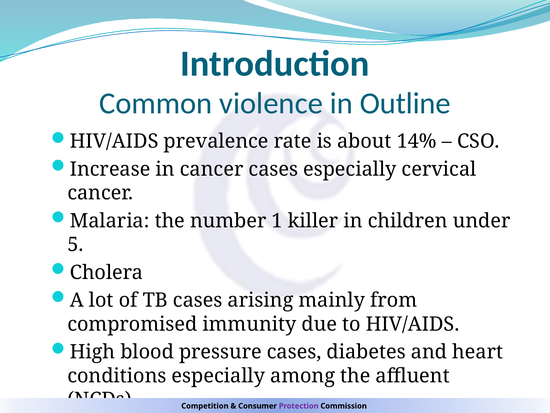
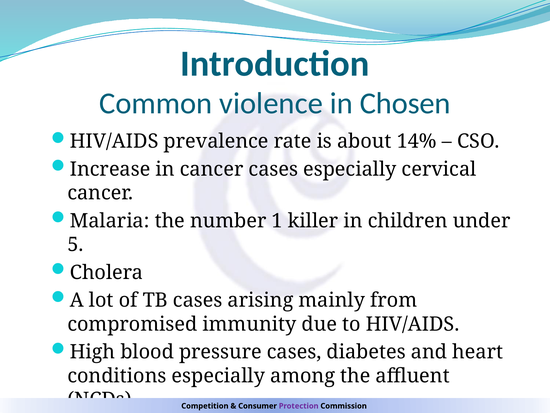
Outline: Outline -> Chosen (405, 103)
